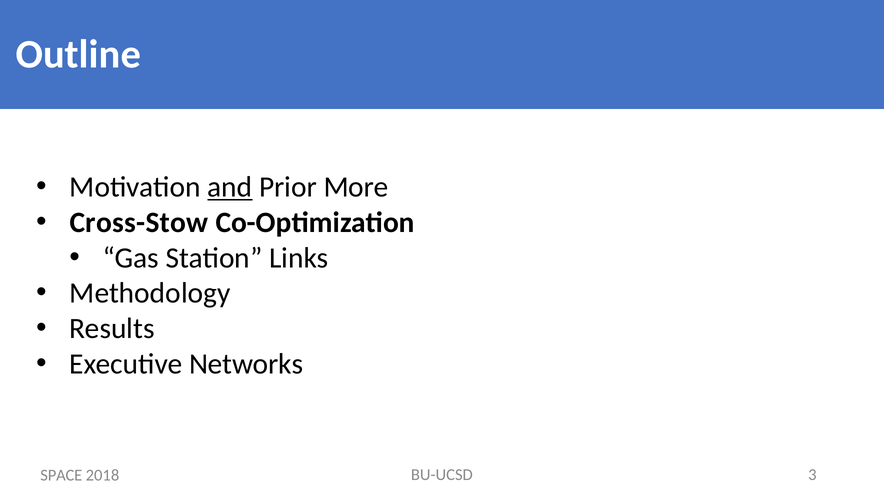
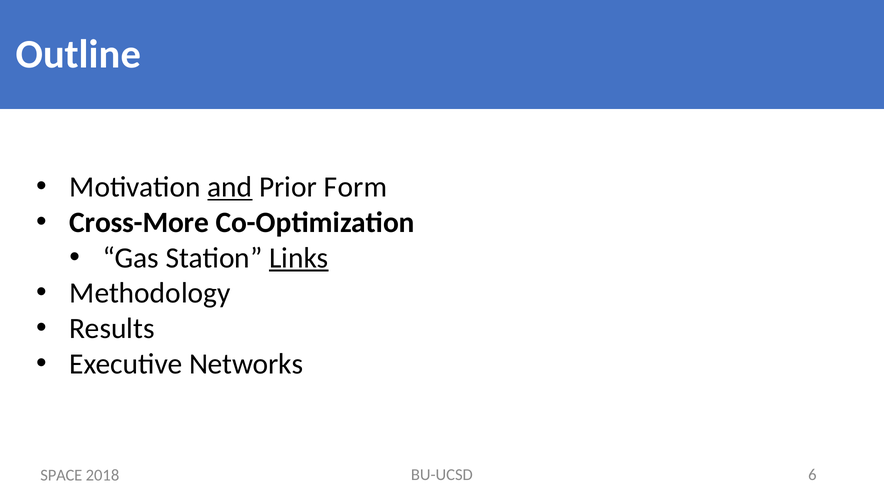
More: More -> Form (356, 187)
Cross-Stow: Cross-Stow -> Cross-More (139, 223)
Links underline: none -> present (299, 258)
3: 3 -> 6 (812, 475)
